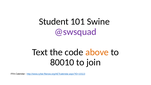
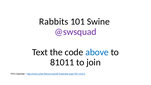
Student: Student -> Rabbits (54, 22)
above colour: orange -> blue (97, 52)
80010: 80010 -> 81011 (62, 62)
